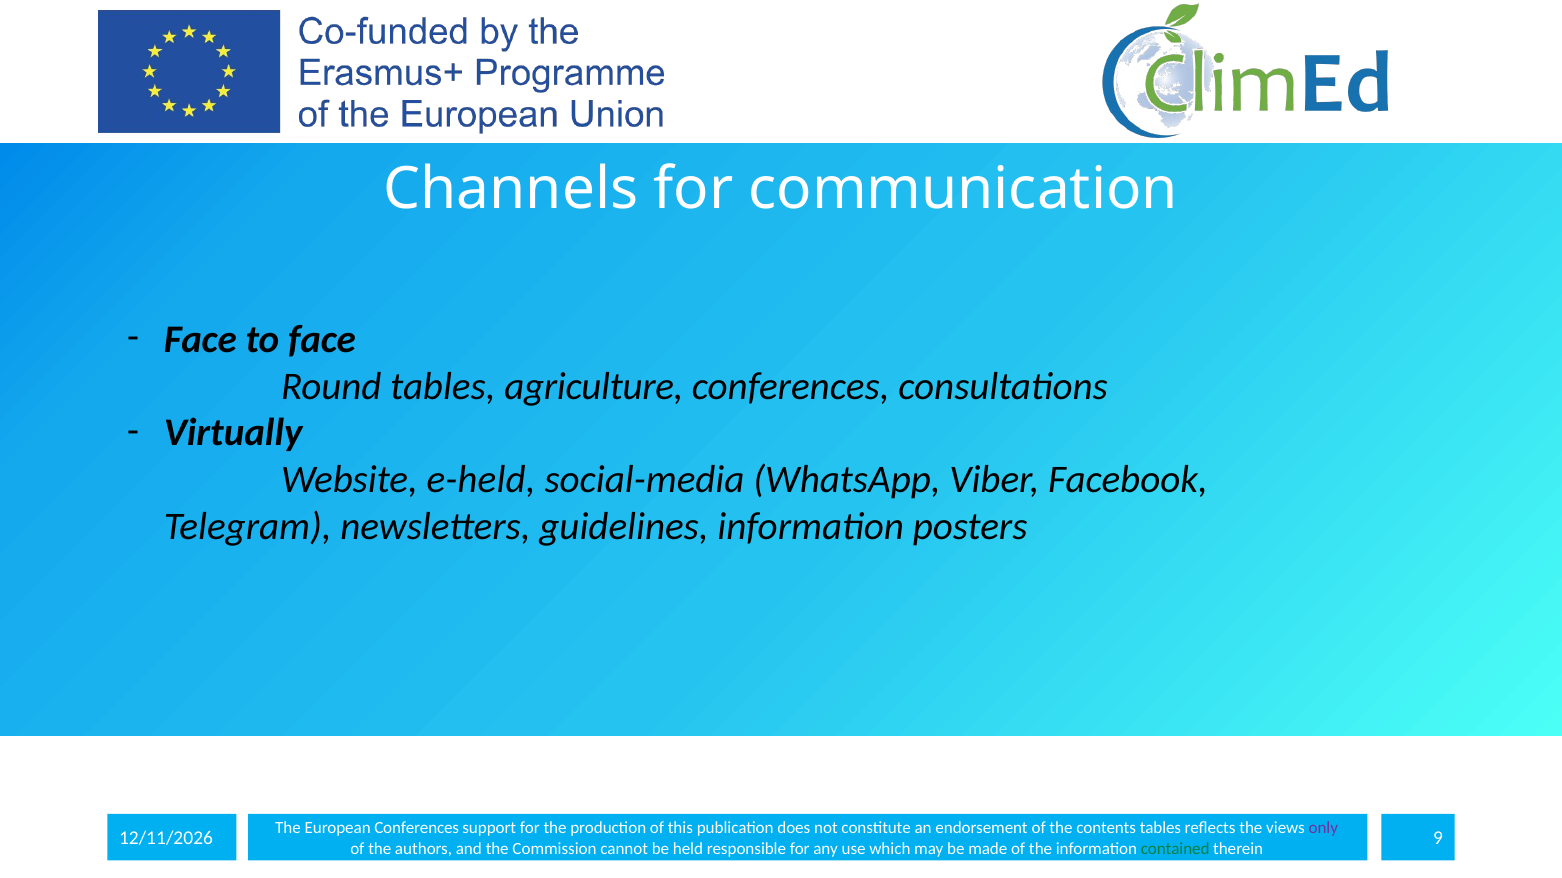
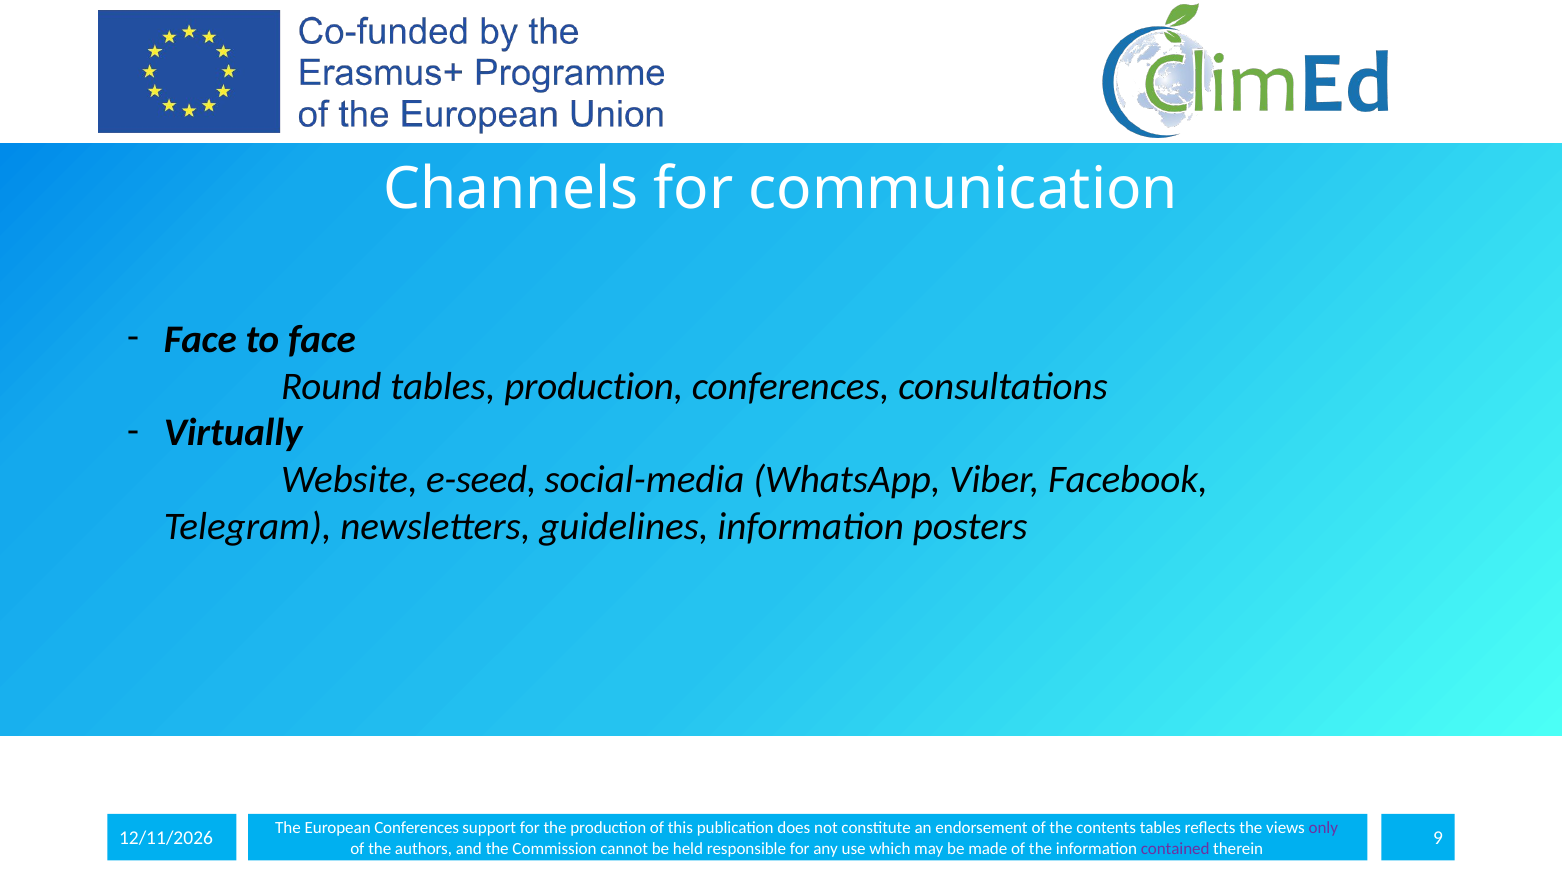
tables agriculture: agriculture -> production (594, 386)
e-held: e-held -> e-seed (481, 480)
contained colour: green -> purple (1175, 849)
